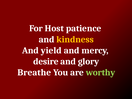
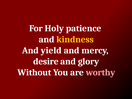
Host: Host -> Holy (54, 28)
Breathe: Breathe -> Without (34, 72)
worthy colour: light green -> pink (100, 72)
